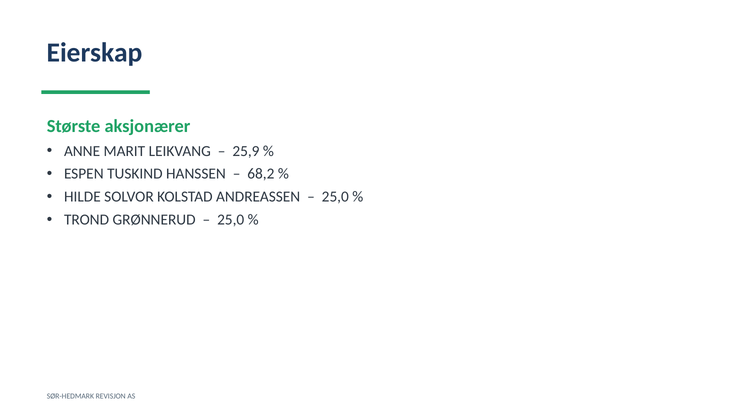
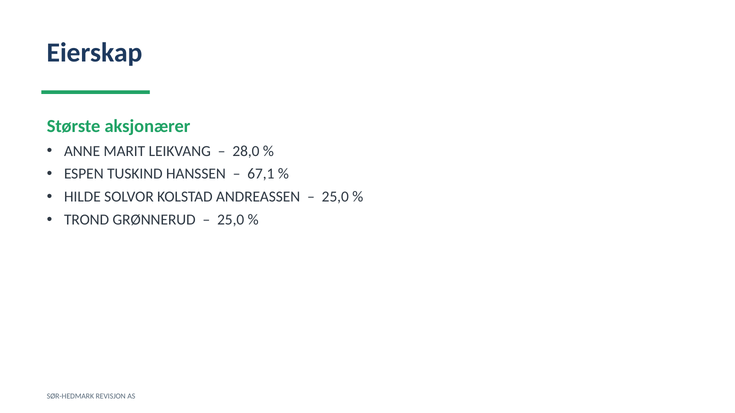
25,9: 25,9 -> 28,0 (246, 151)
68,2: 68,2 -> 67,1 (261, 174)
